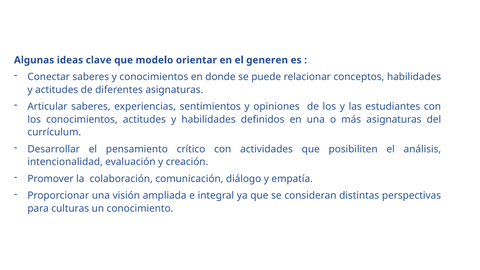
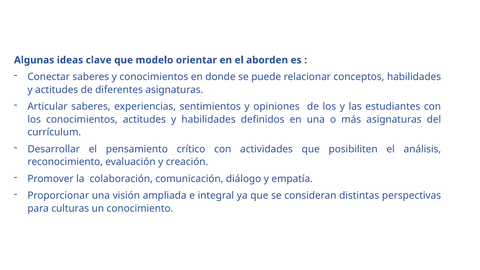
generen: generen -> aborden (267, 60)
intencionalidad: intencionalidad -> reconocimiento (65, 162)
